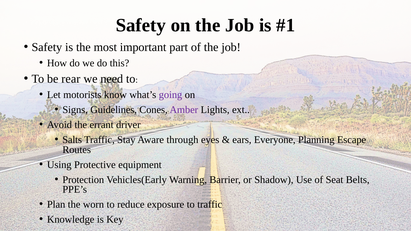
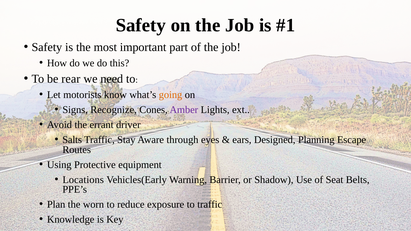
going colour: purple -> orange (171, 95)
Guidelines: Guidelines -> Recognize (114, 110)
Everyone: Everyone -> Designed (275, 140)
Protection: Protection -> Locations (83, 180)
